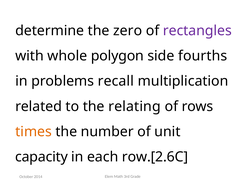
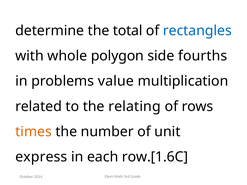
zero: zero -> total (128, 31)
rectangles colour: purple -> blue (197, 31)
recall: recall -> value (116, 81)
capacity: capacity -> express (41, 157)
row.[2.6C: row.[2.6C -> row.[1.6C (155, 157)
